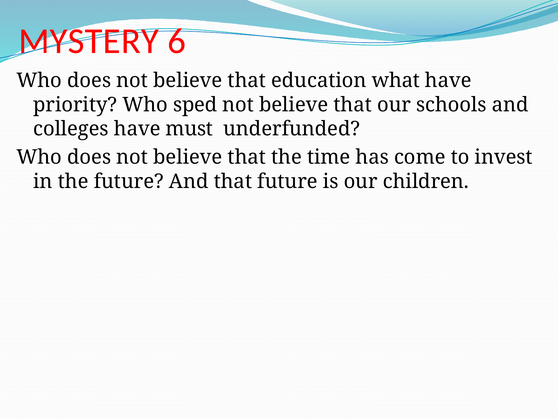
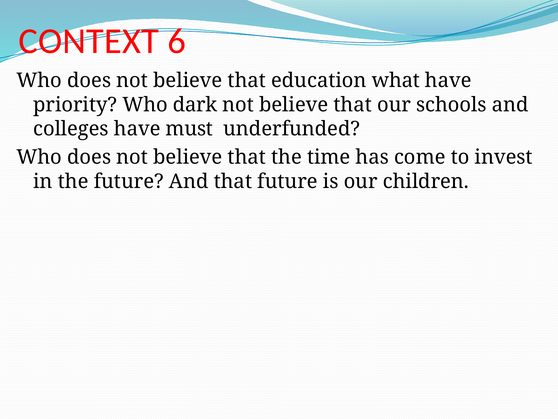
MYSTERY: MYSTERY -> CONTEXT (89, 41)
sped: sped -> dark (195, 105)
